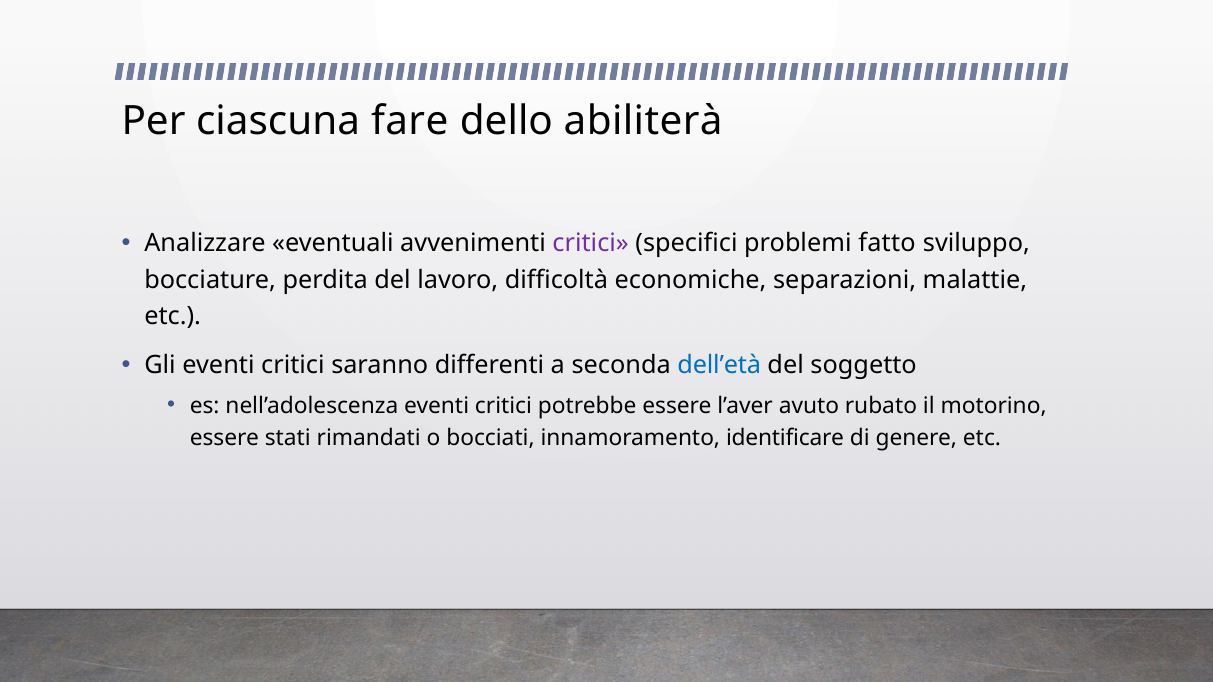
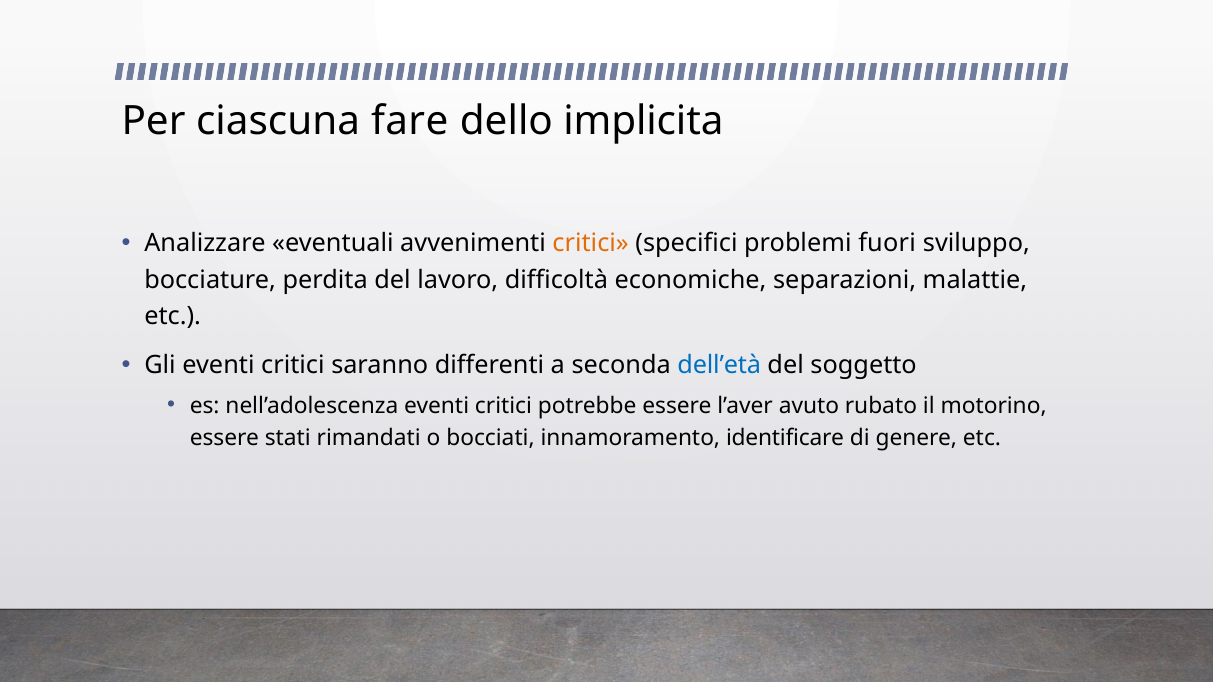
abiliterà: abiliterà -> implicita (643, 121)
critici colour: purple -> orange (591, 244)
fatto: fatto -> fuori (887, 244)
